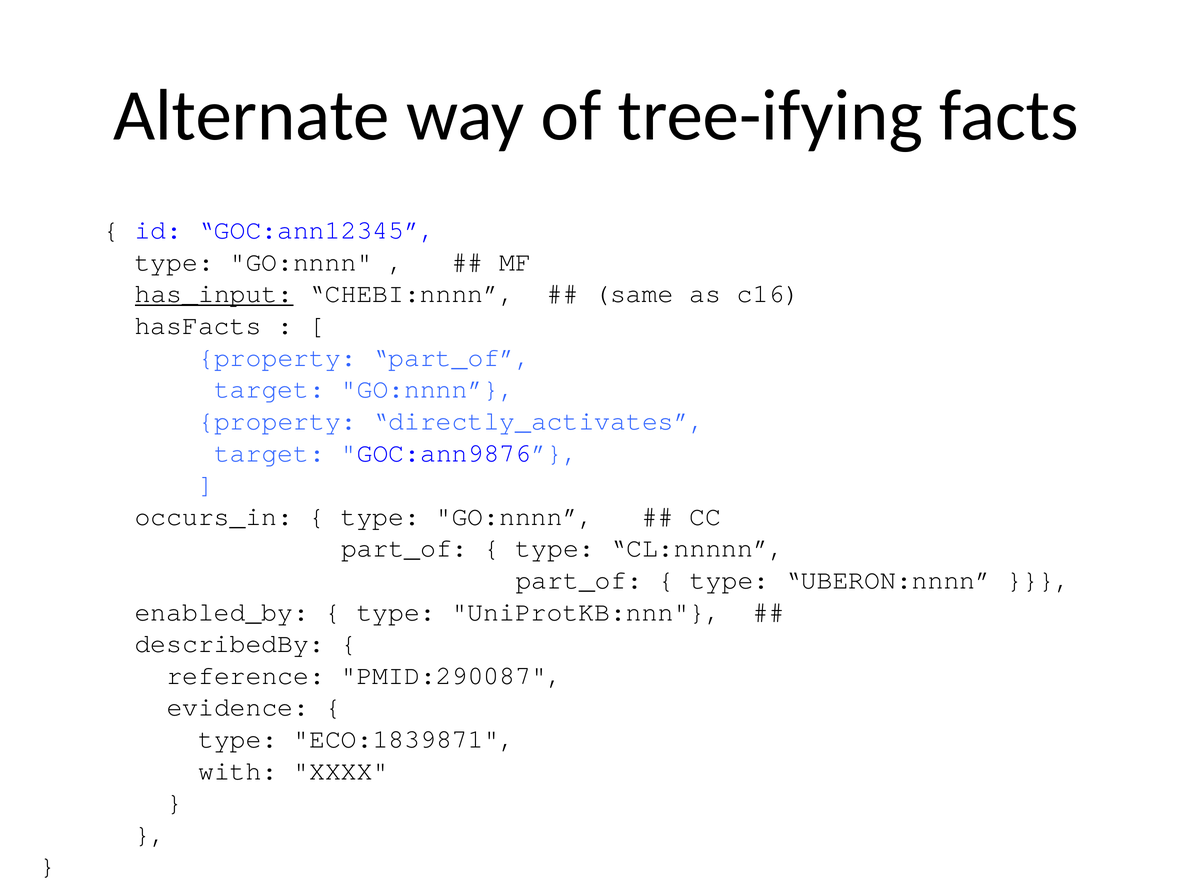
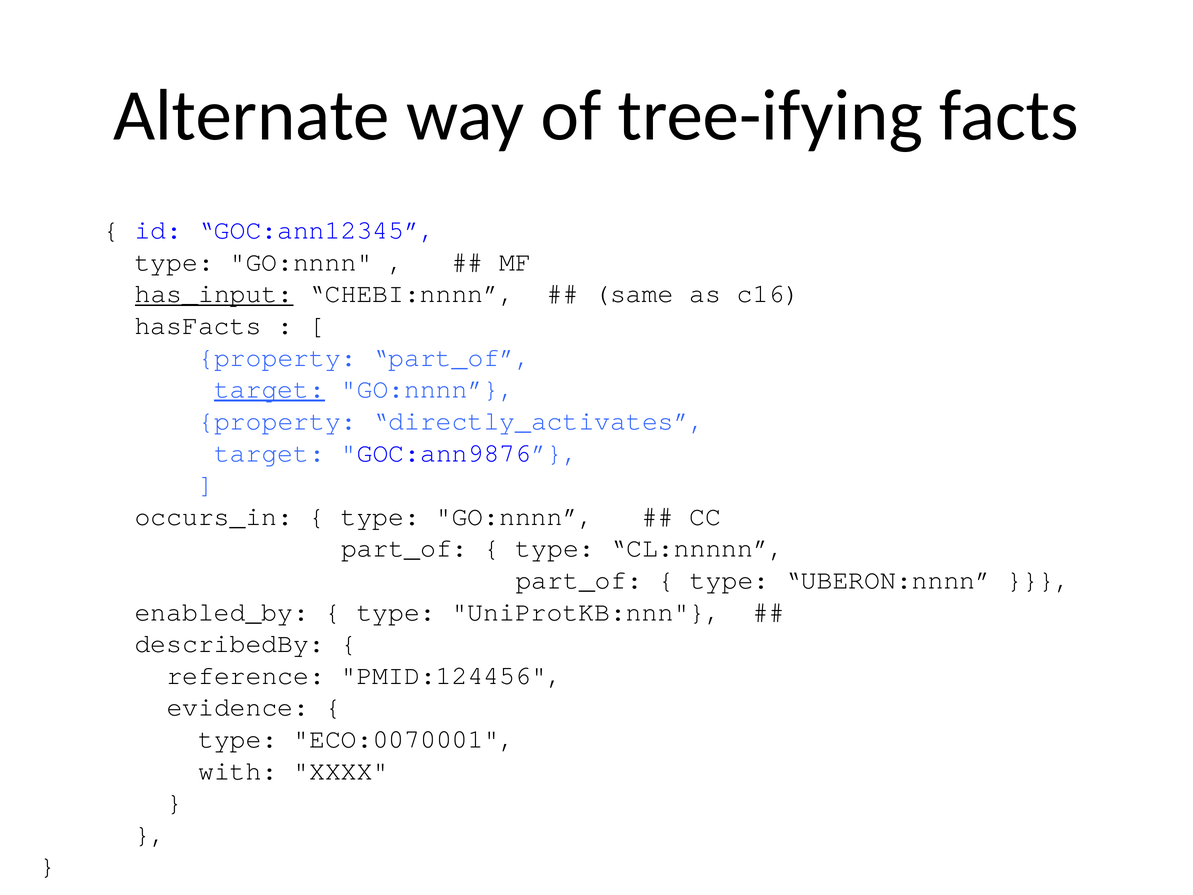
target underline: none -> present (270, 389)
PMID:290087: PMID:290087 -> PMID:124456 (452, 675)
ECO:1839871: ECO:1839871 -> ECO:0070001 (404, 739)
